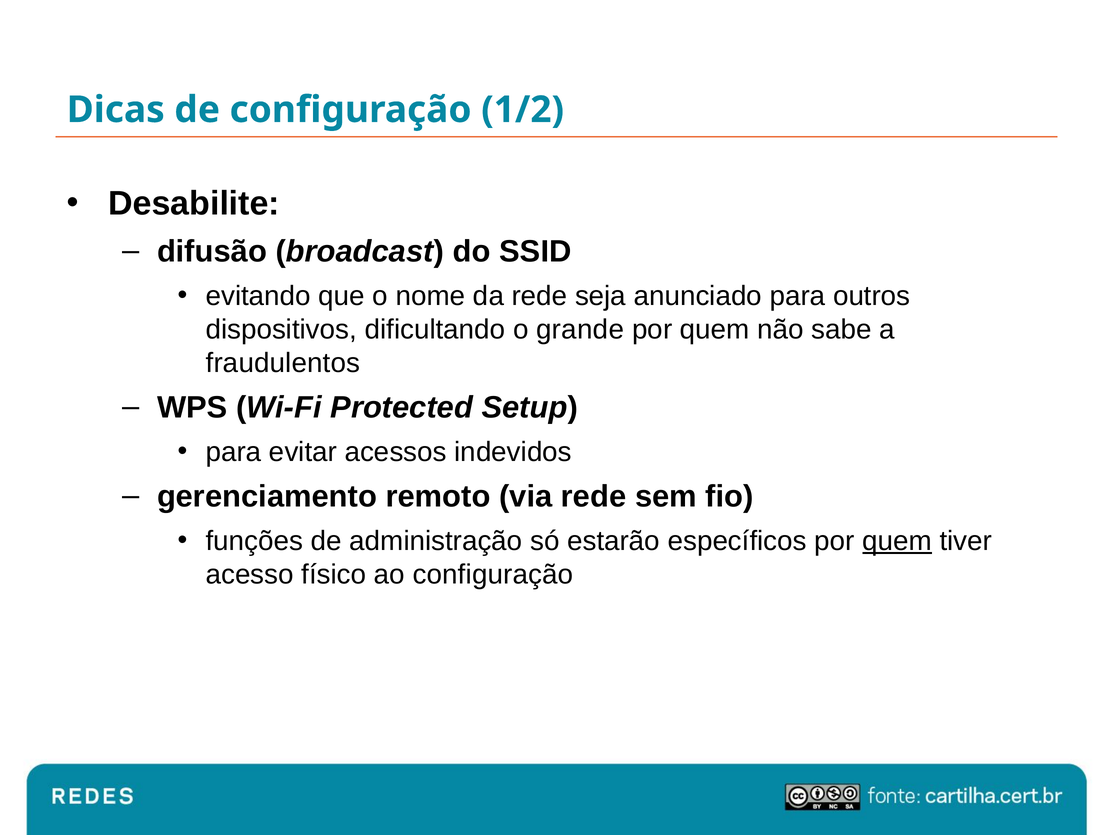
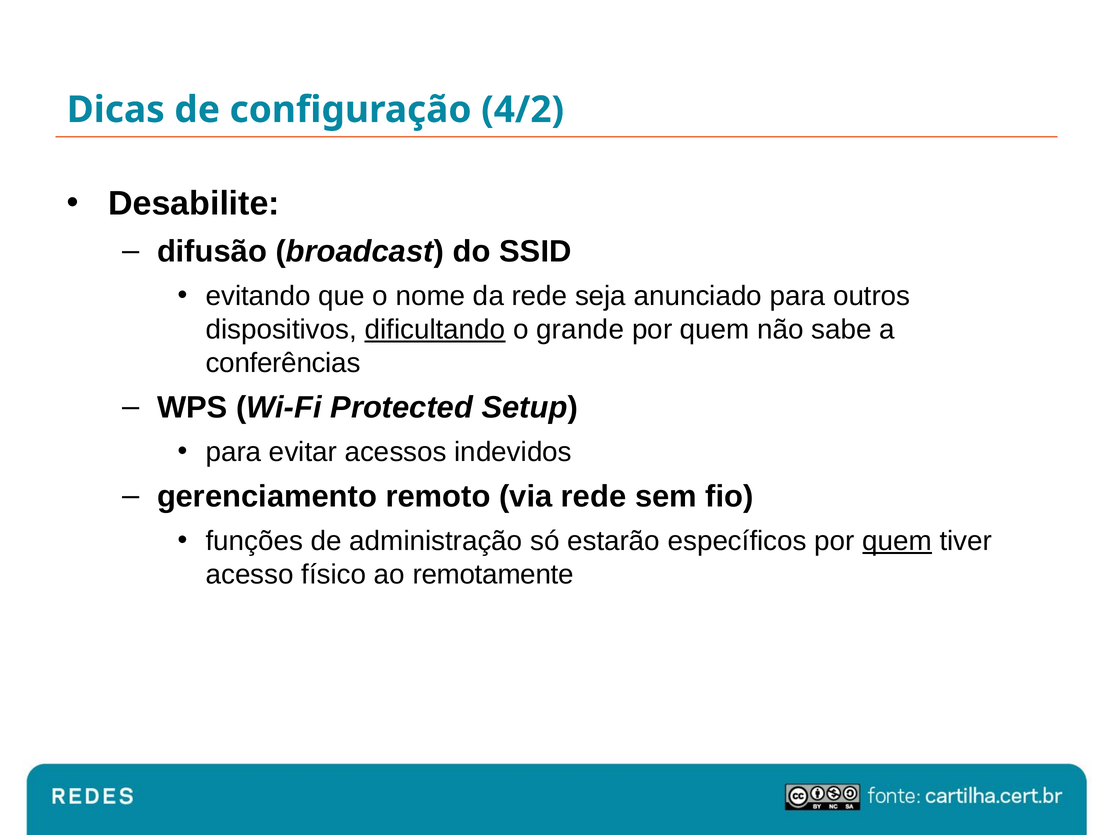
1/2: 1/2 -> 4/2 (523, 110)
dificultando underline: none -> present (435, 329)
fraudulentos: fraudulentos -> conferências (283, 363)
ao configuração: configuração -> remotamente (493, 574)
